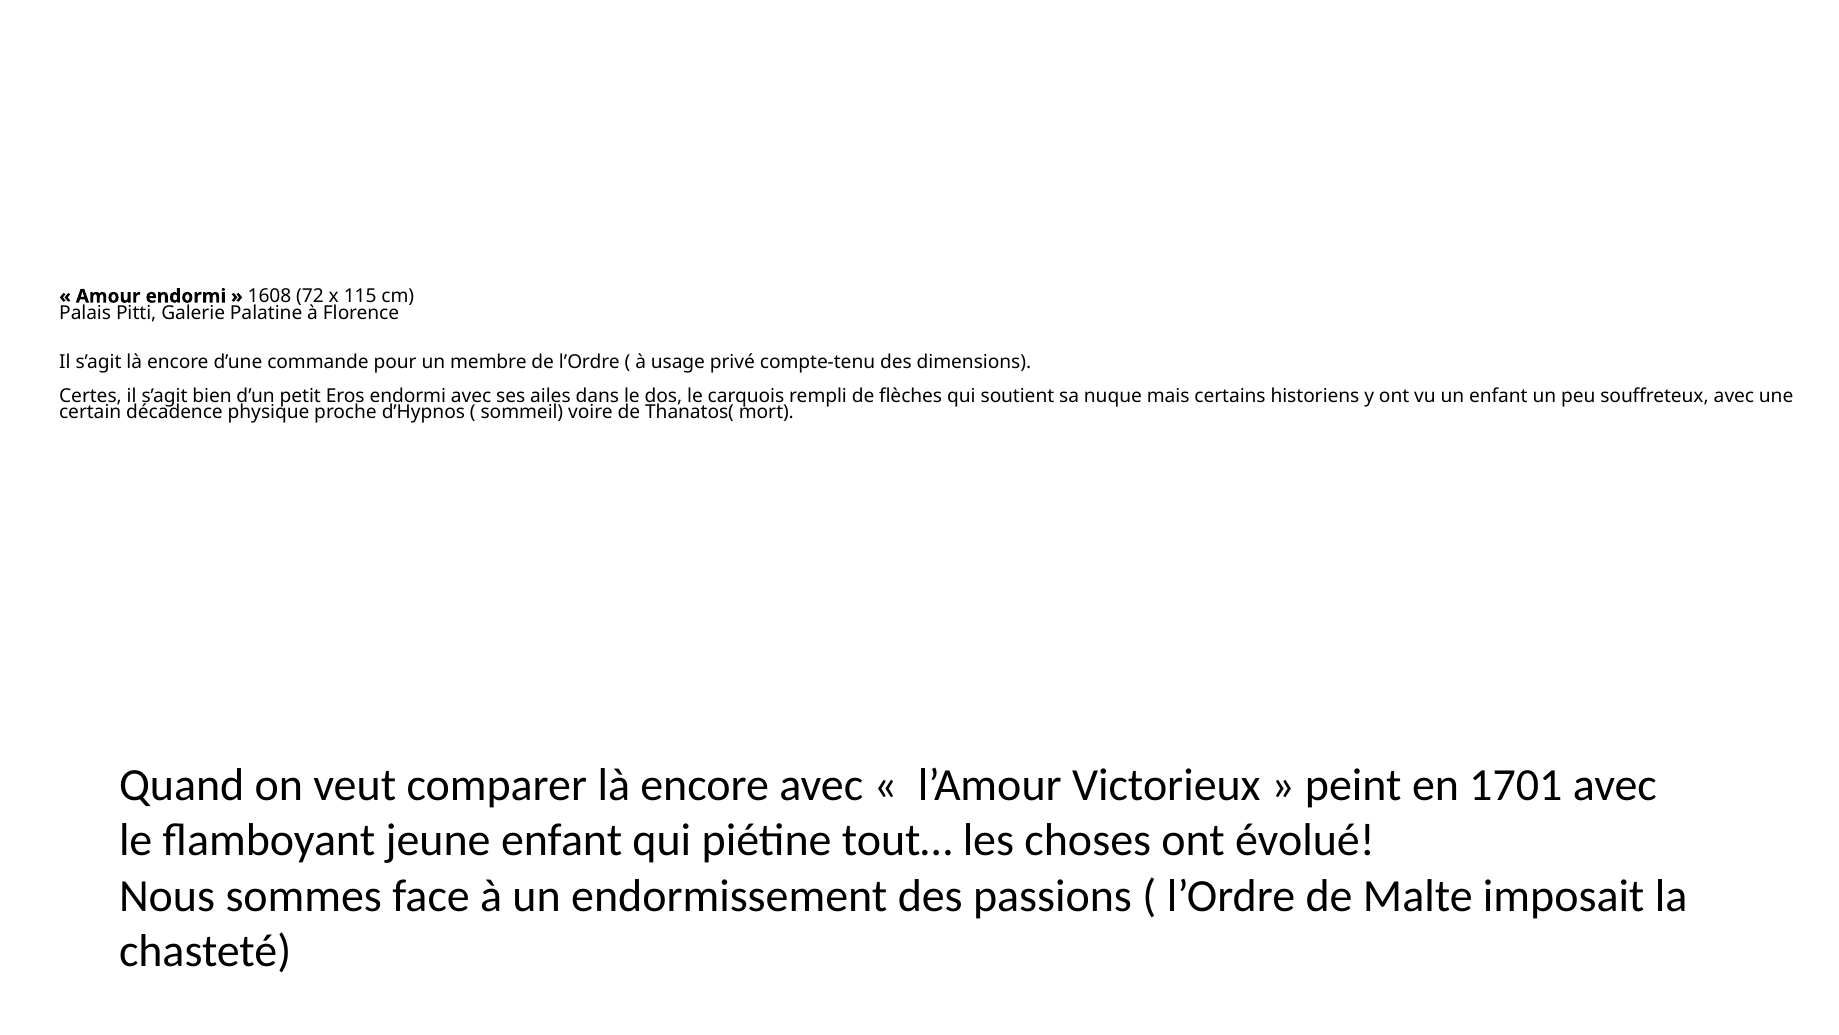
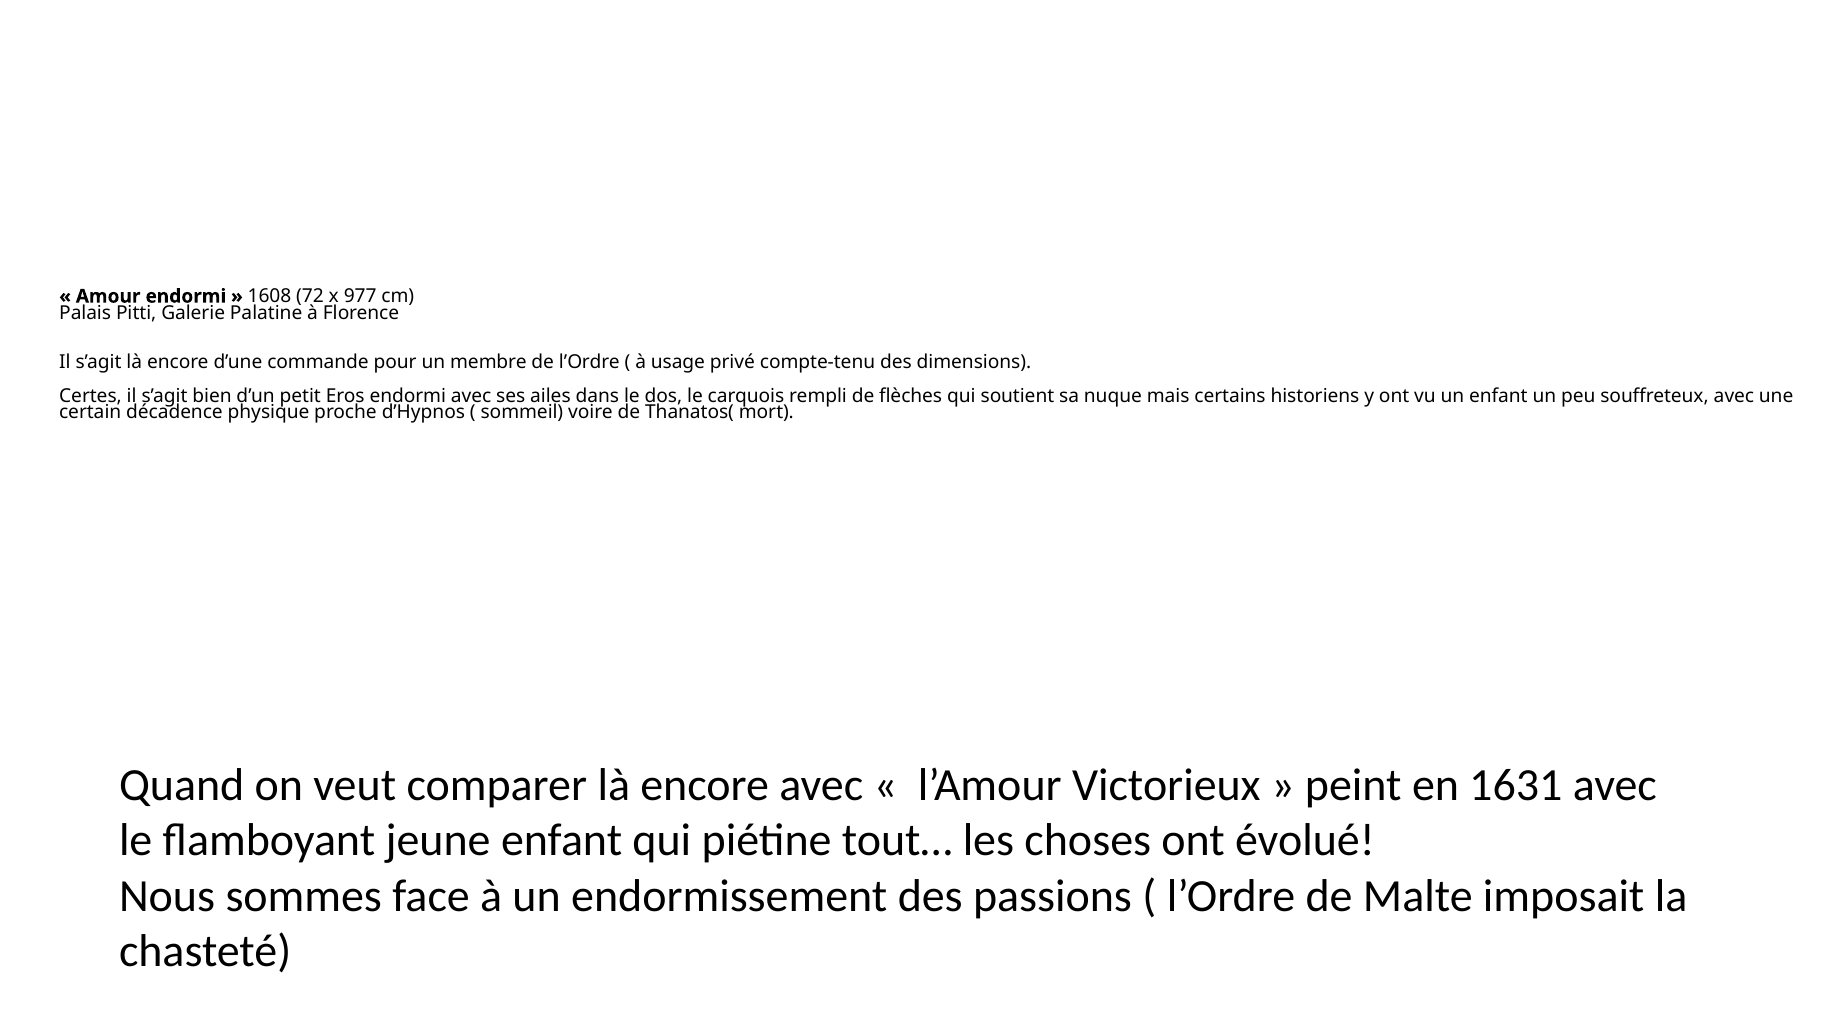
115: 115 -> 977 (360, 296)
1701: 1701 -> 1631 (1516, 785)
